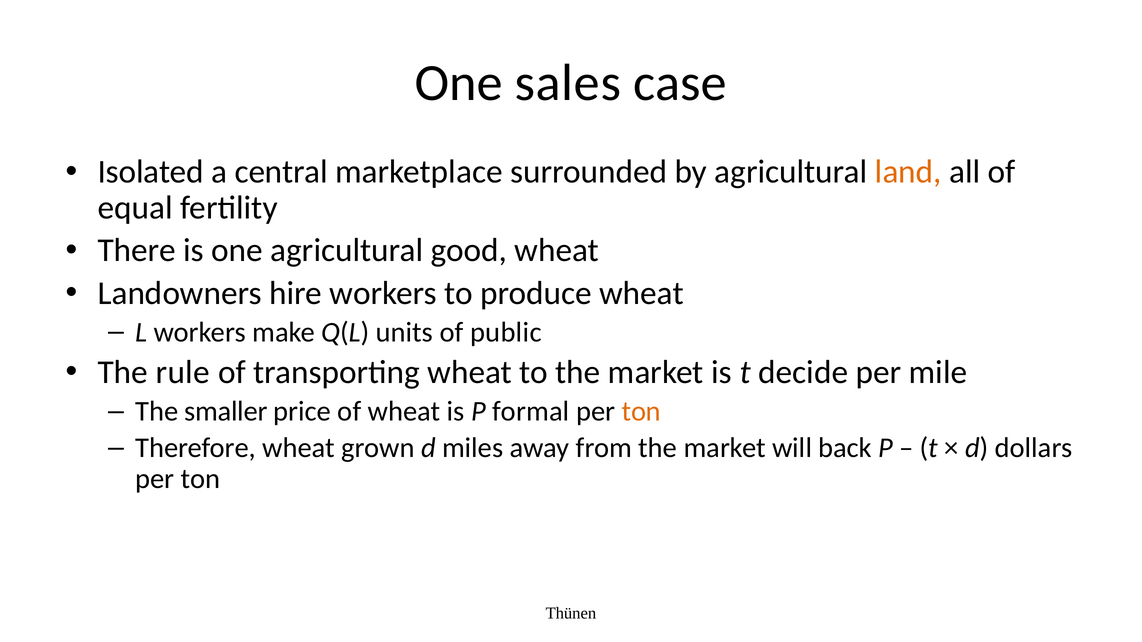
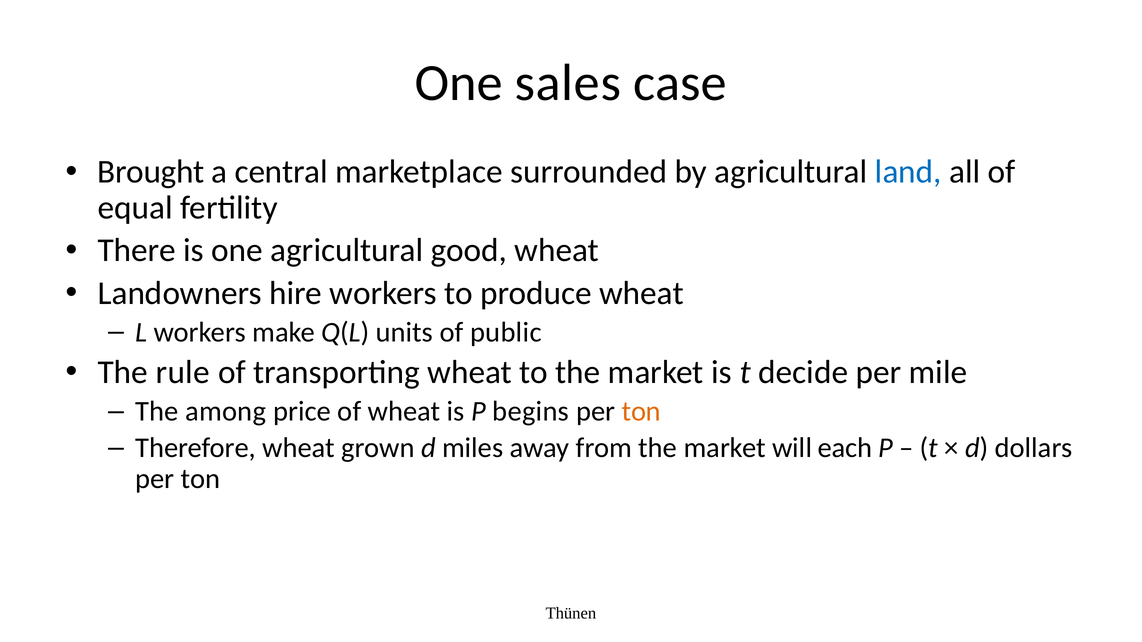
Isolated: Isolated -> Brought (151, 172)
land colour: orange -> blue (908, 172)
smaller: smaller -> among (226, 412)
formal: formal -> begins (531, 412)
back: back -> each (845, 448)
